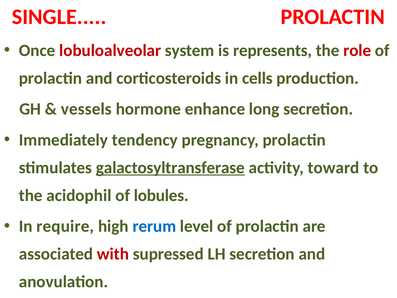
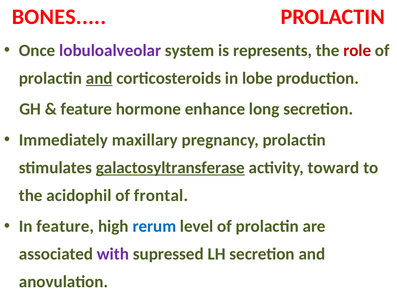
SINGLE: SINGLE -> BONES (59, 17)
lobuloalveolar colour: red -> purple (110, 50)
and underline: none -> present (99, 78)
cells: cells -> lobe (257, 78)
vessels: vessels -> feature (86, 109)
tendency: tendency -> maxillary (145, 140)
lobules: lobules -> frontal (161, 195)
In require: require -> feature (65, 226)
with colour: red -> purple (113, 254)
